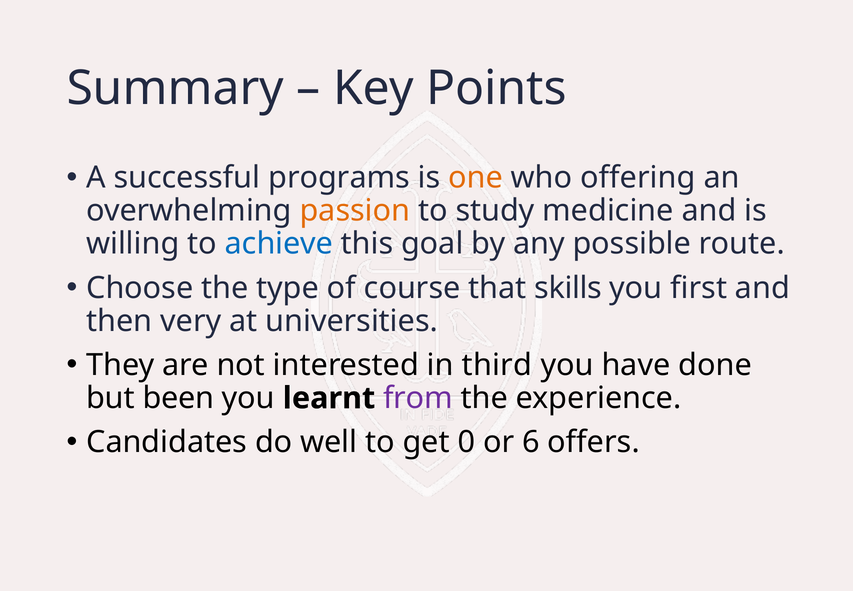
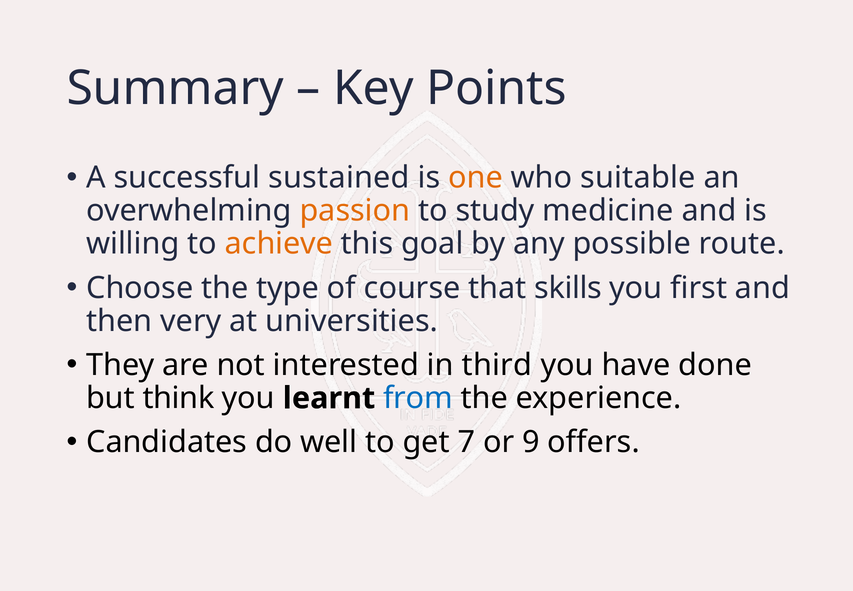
programs: programs -> sustained (339, 177)
offering: offering -> suitable (638, 177)
achieve colour: blue -> orange (279, 244)
been: been -> think (179, 398)
from colour: purple -> blue (418, 398)
0: 0 -> 7 (466, 442)
6: 6 -> 9 (531, 442)
